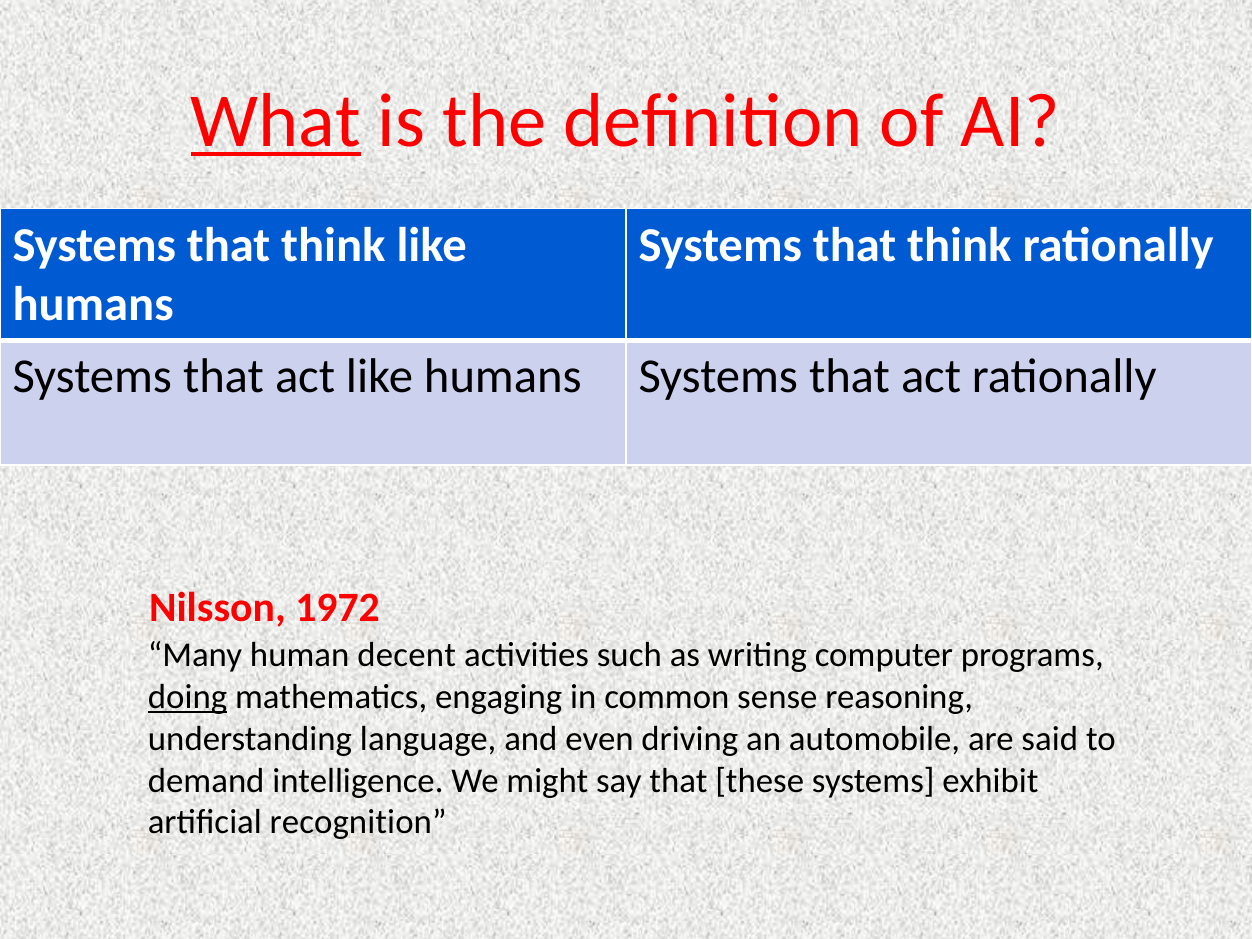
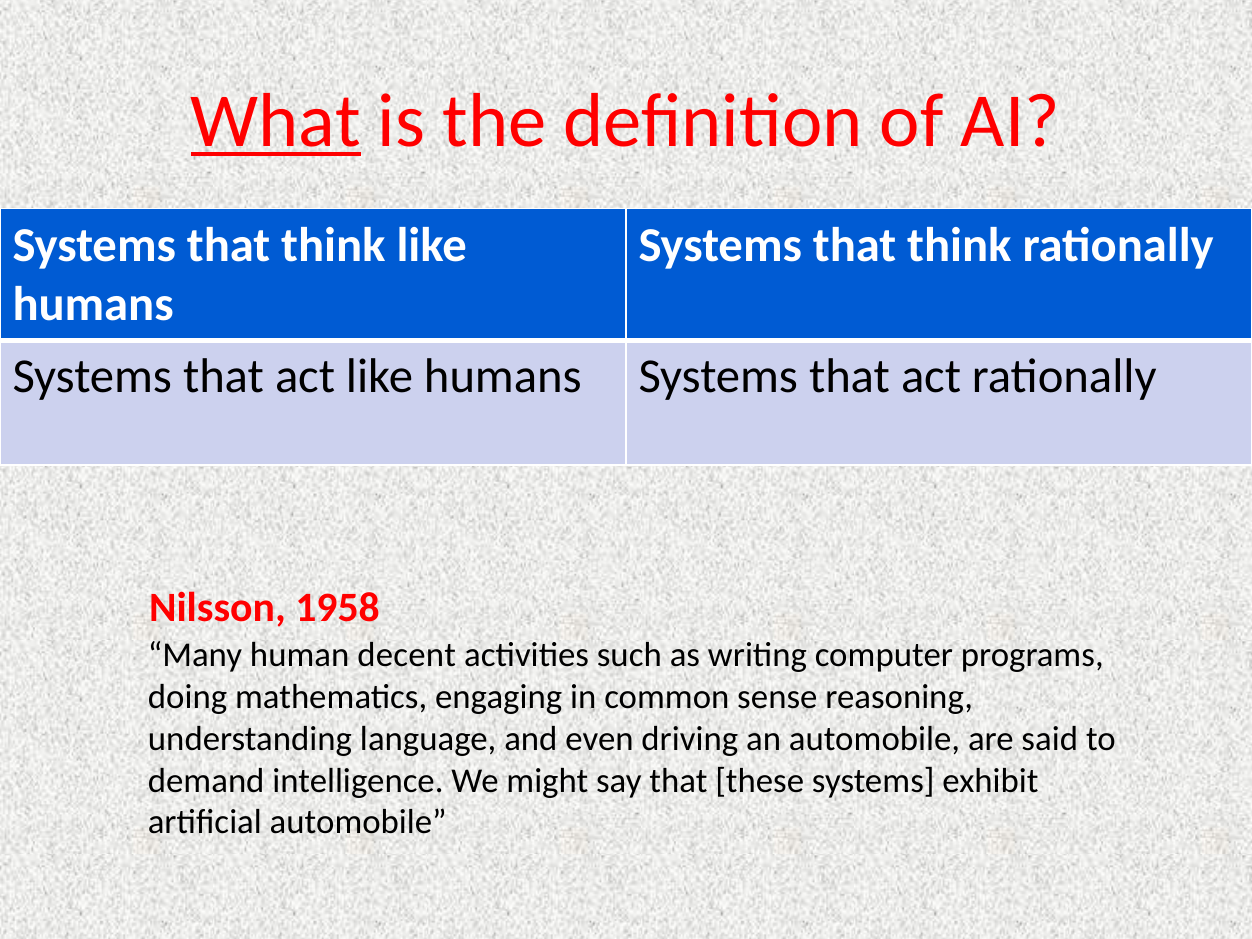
1972: 1972 -> 1958 (338, 608)
doing underline: present -> none (188, 697)
artificial recognition: recognition -> automobile (358, 822)
